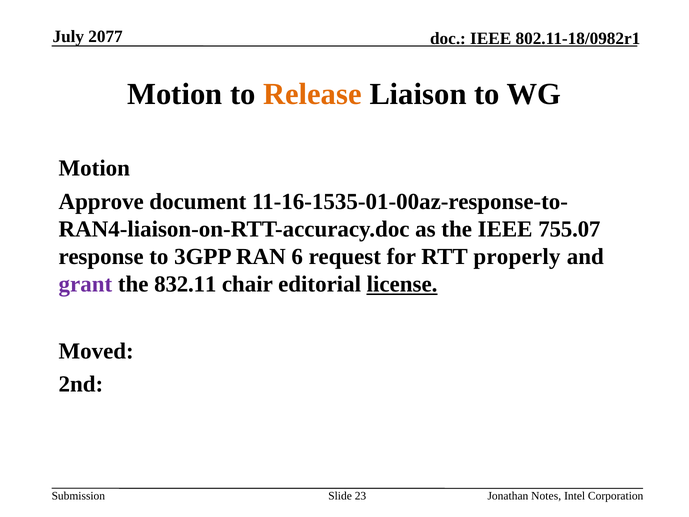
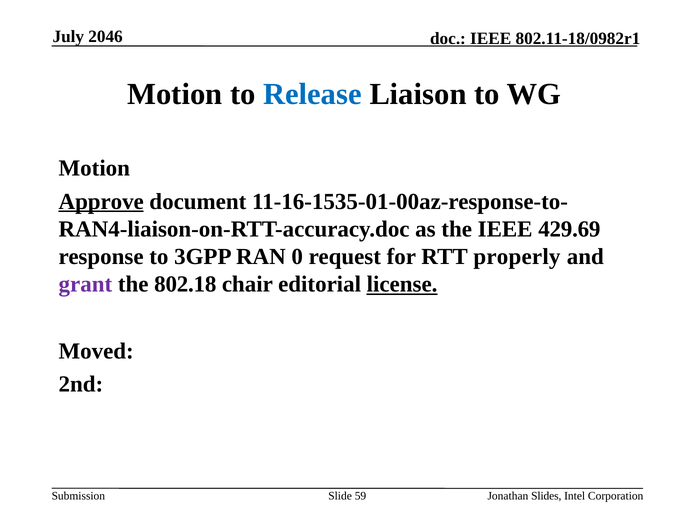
2077: 2077 -> 2046 (106, 37)
Release colour: orange -> blue (312, 94)
Approve underline: none -> present (101, 201)
755.07: 755.07 -> 429.69 (569, 229)
6: 6 -> 0 (297, 257)
832.11: 832.11 -> 802.18 (185, 284)
23: 23 -> 59 (360, 496)
Notes: Notes -> Slides (546, 496)
